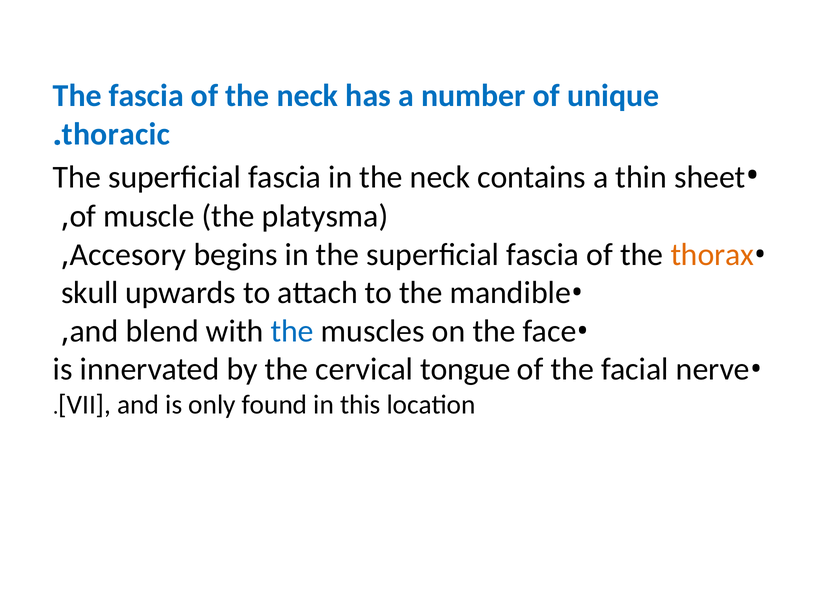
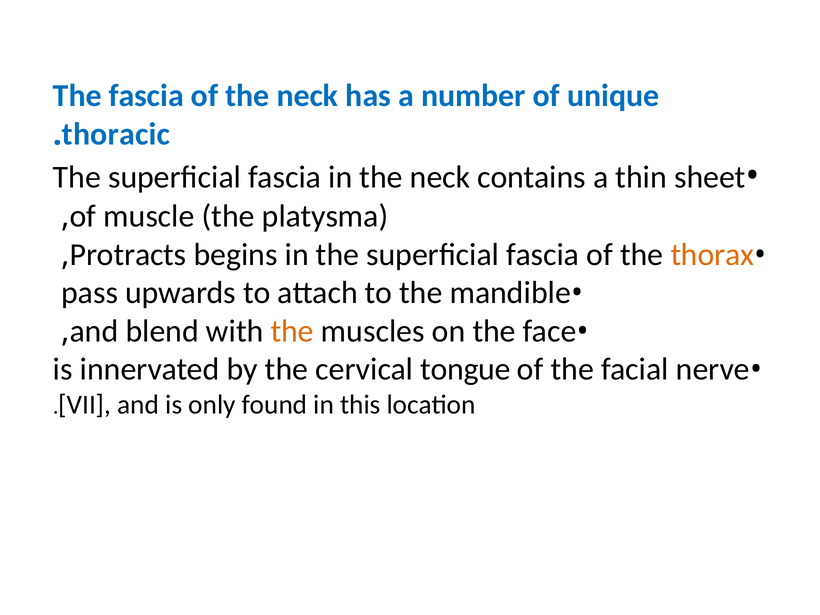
Accesory: Accesory -> Protracts (128, 254)
skull: skull -> pass (90, 293)
the colour: blue -> orange (292, 331)
